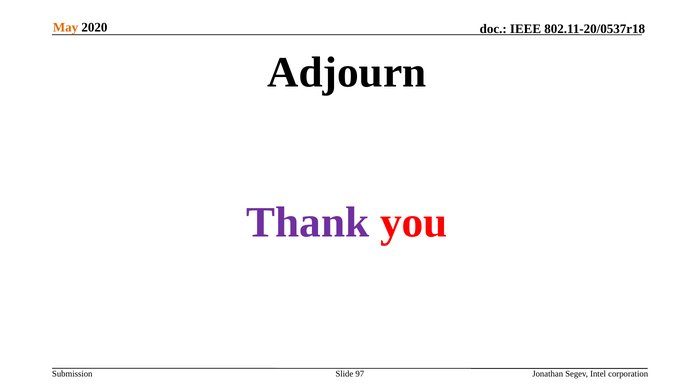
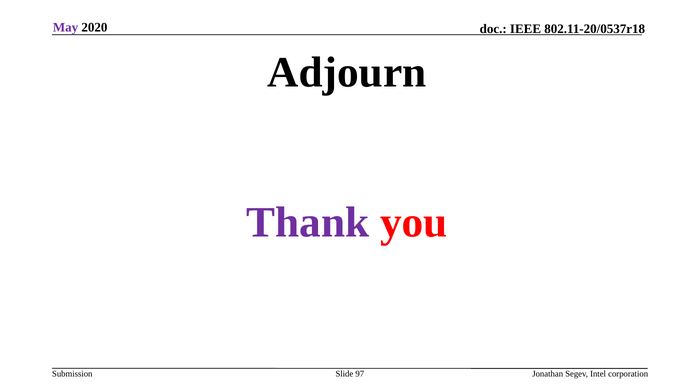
May colour: orange -> purple (66, 28)
